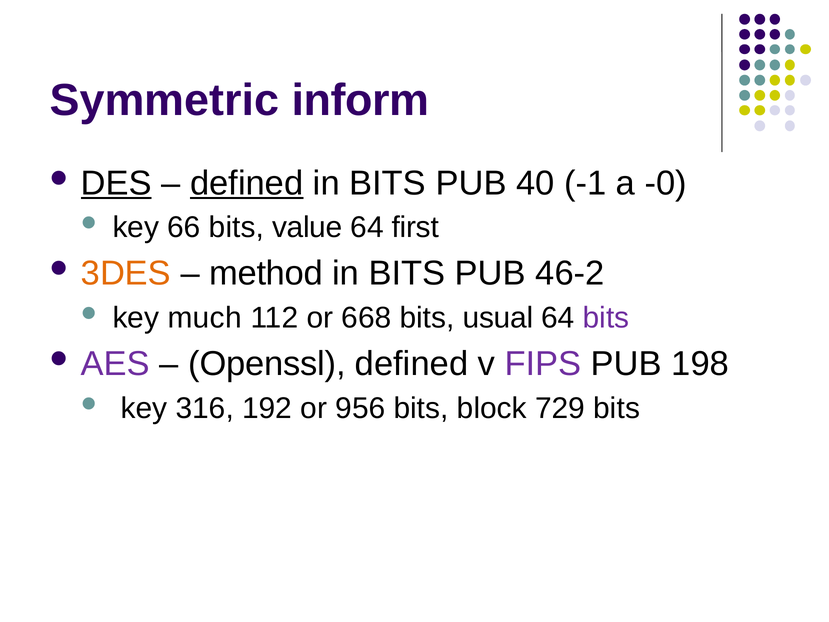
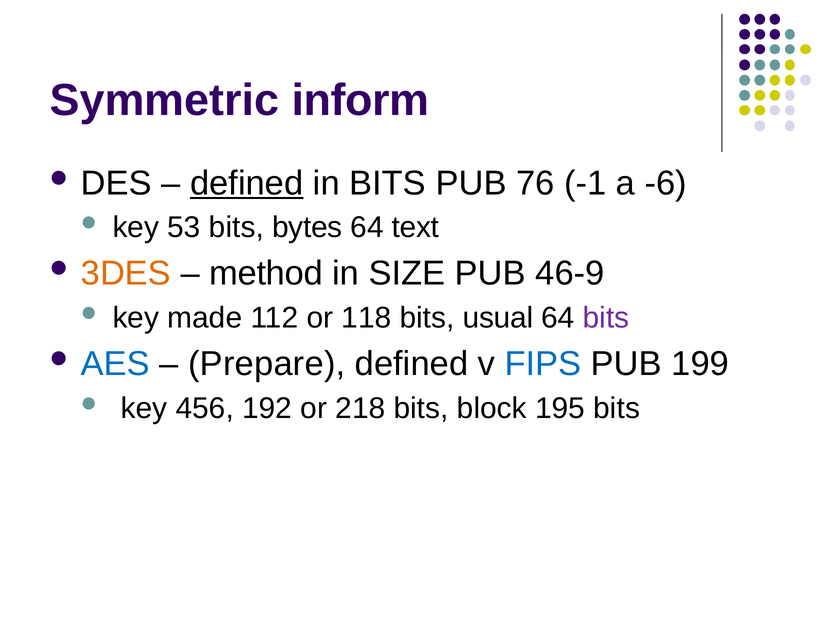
DES underline: present -> none (116, 183)
40: 40 -> 76 (535, 183)
-0: -0 -> -6 (666, 183)
66: 66 -> 53 (184, 227)
value: value -> bytes (307, 227)
first: first -> text (415, 227)
BITS: BITS -> SIZE (407, 273)
46-2: 46-2 -> 46-9 (570, 273)
much: much -> made (205, 318)
668: 668 -> 118 (366, 318)
AES colour: purple -> blue (115, 364)
Openssl: Openssl -> Prepare (267, 364)
FIPS colour: purple -> blue (543, 364)
198: 198 -> 199 (700, 364)
316: 316 -> 456 (205, 408)
956: 956 -> 218 (360, 408)
729: 729 -> 195 (560, 408)
